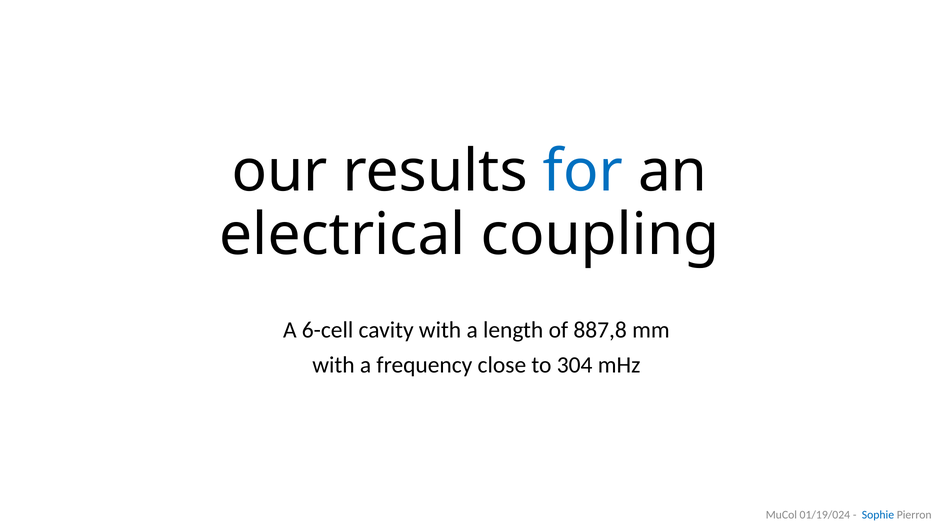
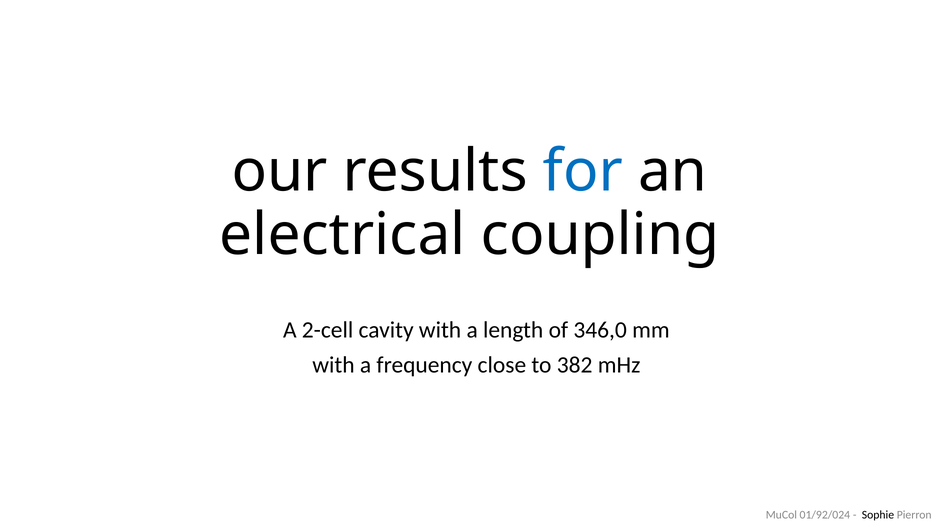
6-cell: 6-cell -> 2-cell (328, 330)
887,8: 887,8 -> 346,0 (600, 330)
304: 304 -> 382 (575, 365)
01/19/024: 01/19/024 -> 01/92/024 (825, 515)
Sophie colour: blue -> black (878, 515)
